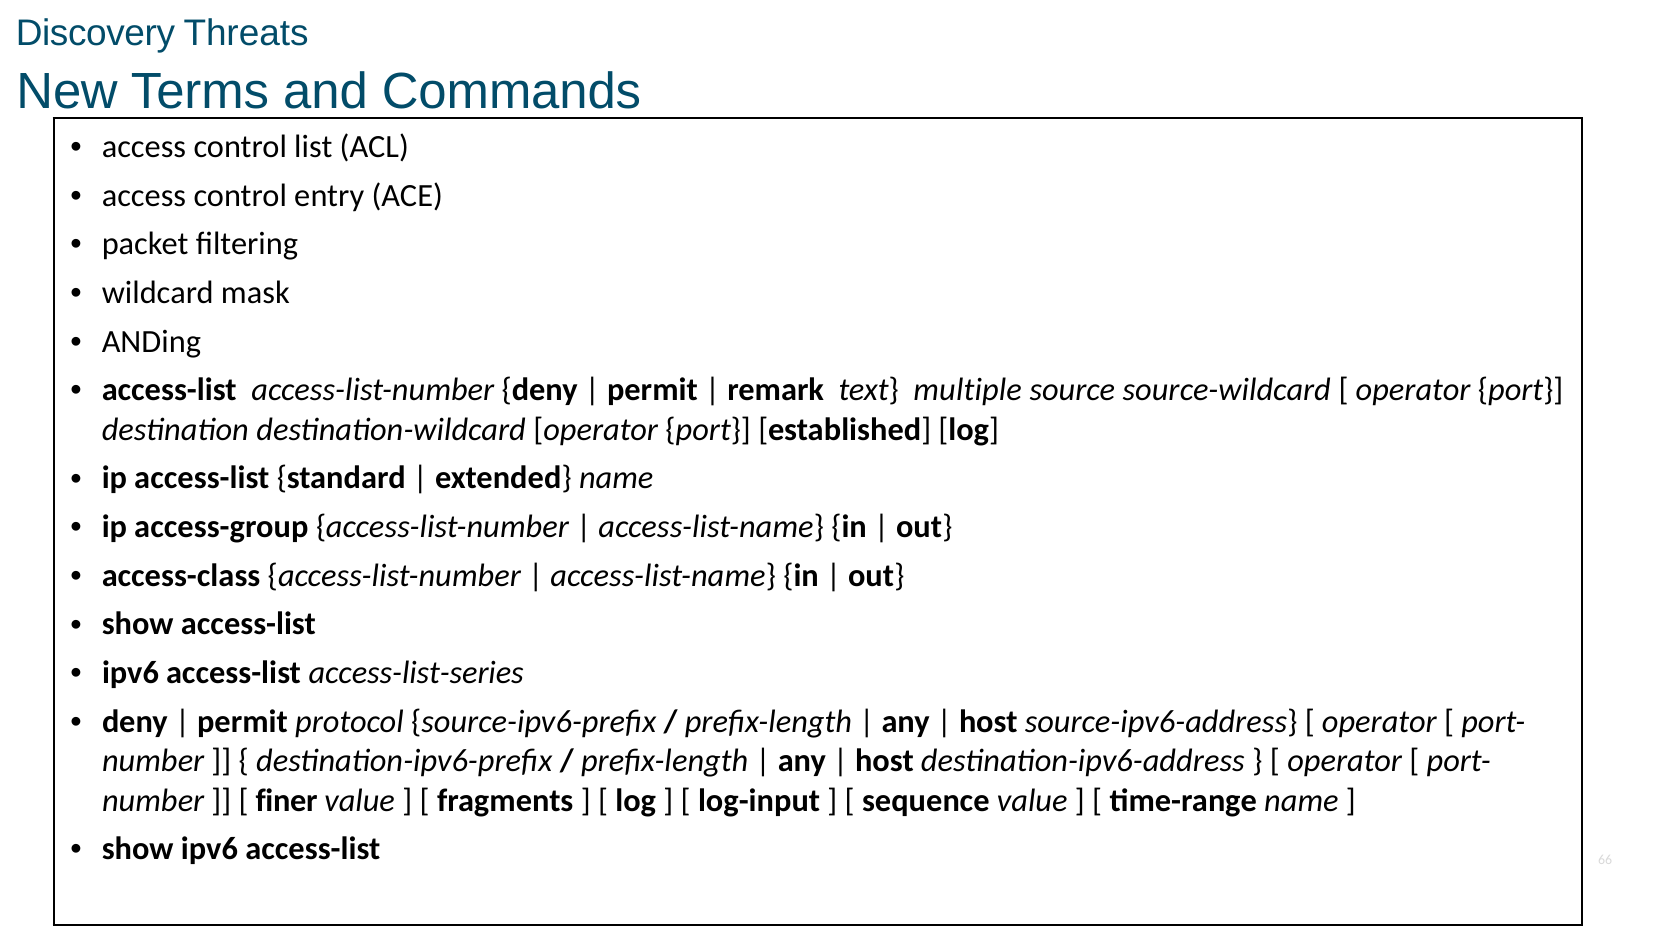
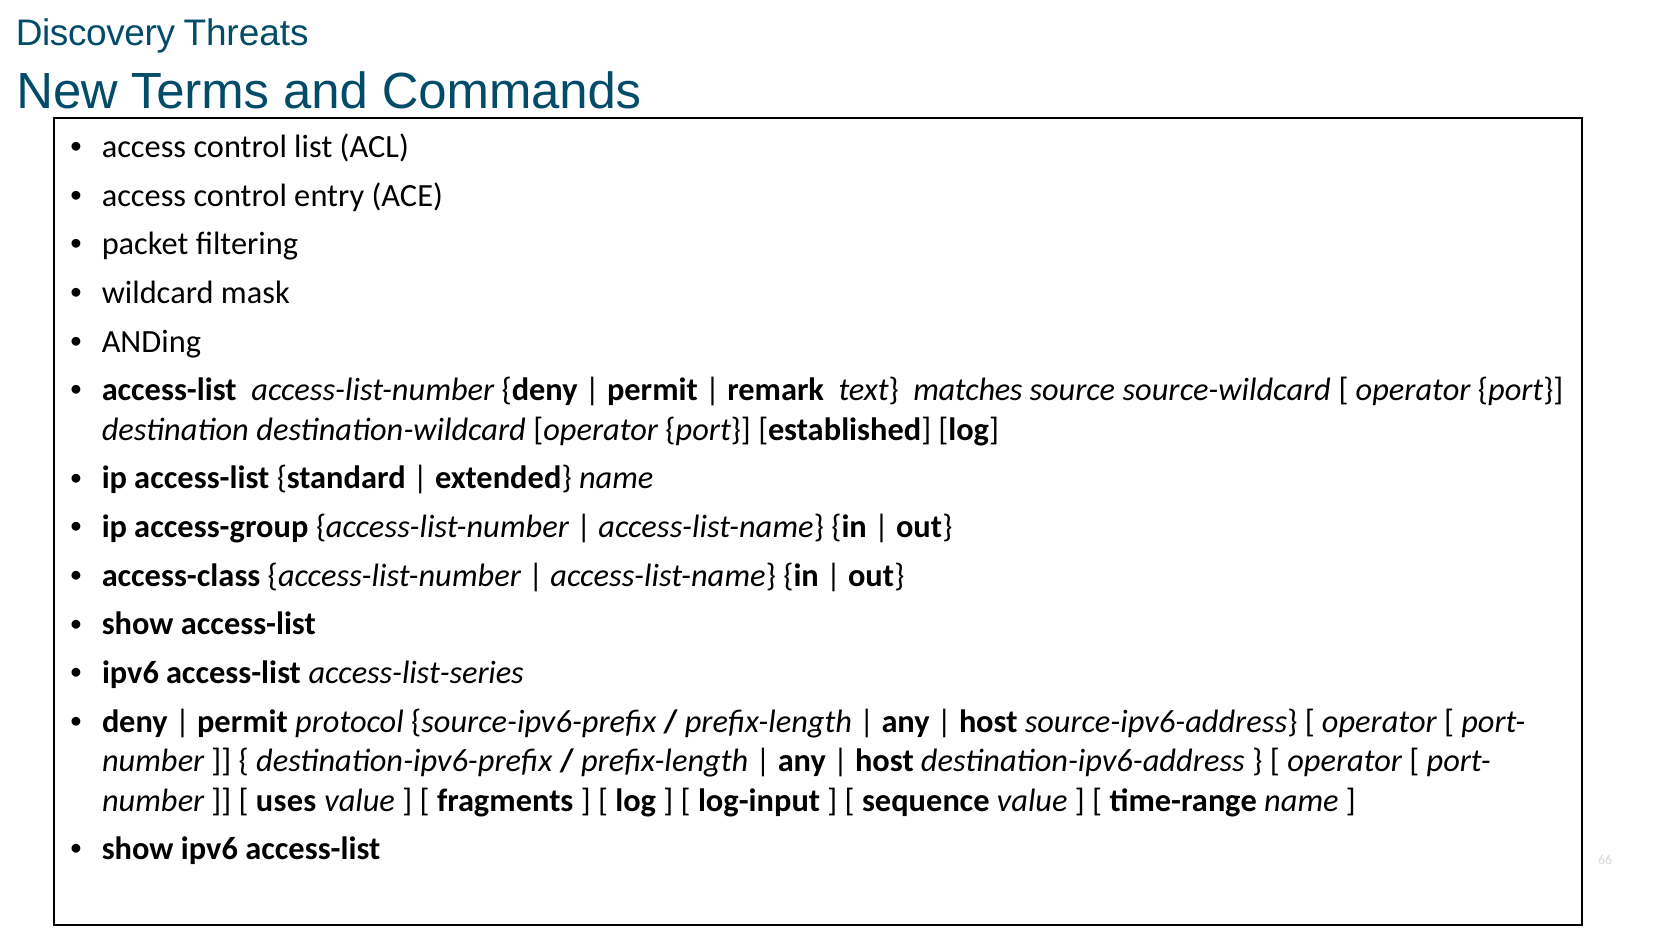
multiple: multiple -> matches (968, 390)
finer: finer -> uses (286, 801)
